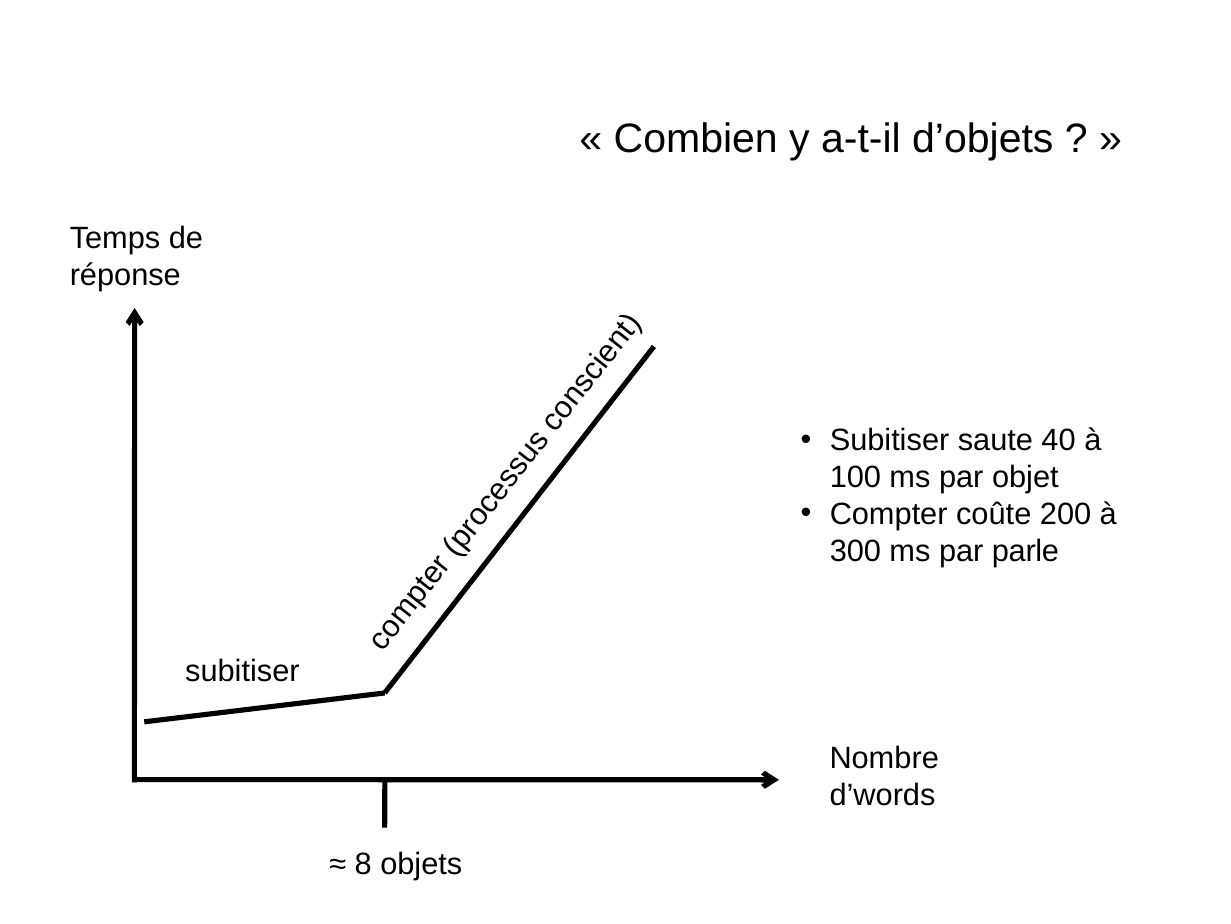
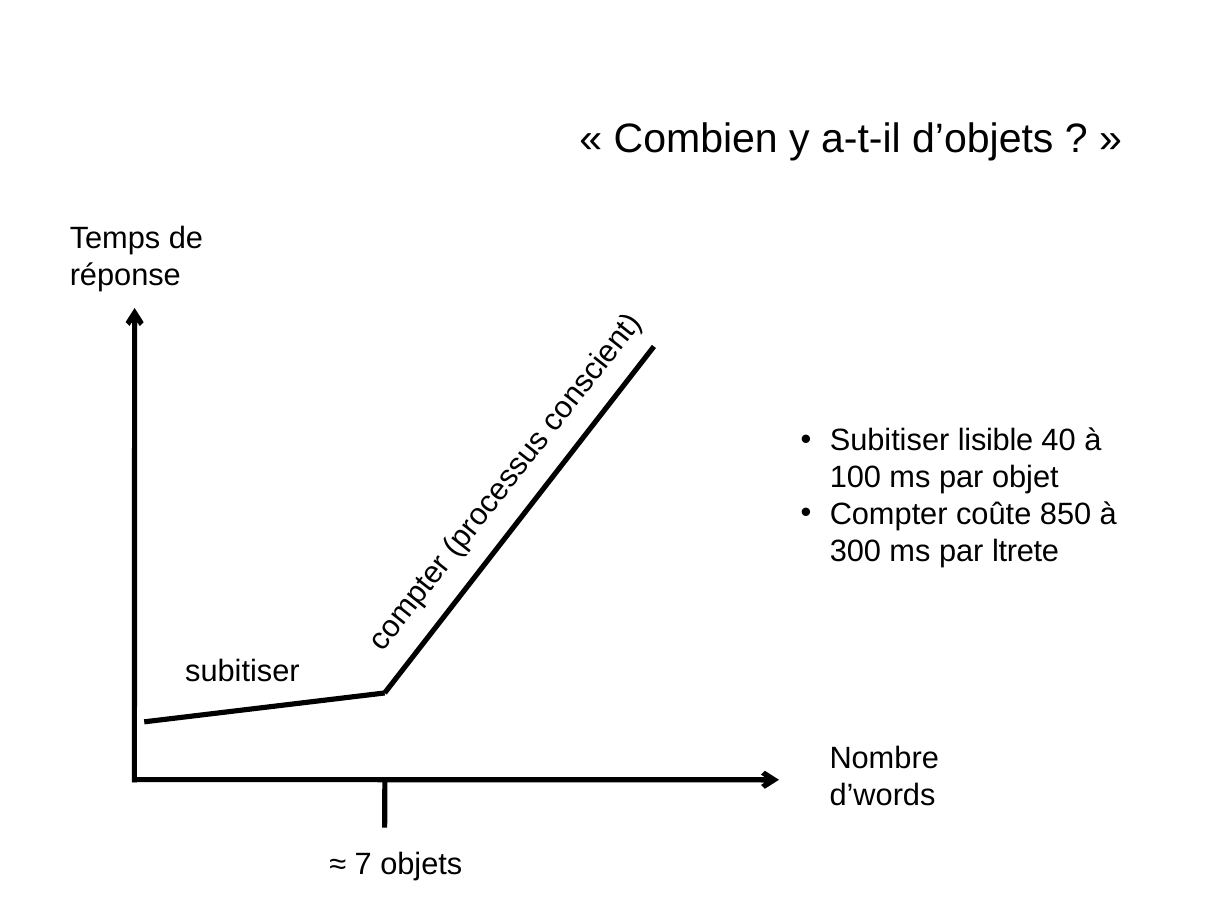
saute: saute -> lisible (996, 440)
200: 200 -> 850 (1066, 514)
parle: parle -> ltrete (1025, 551)
8: 8 -> 7 (363, 863)
